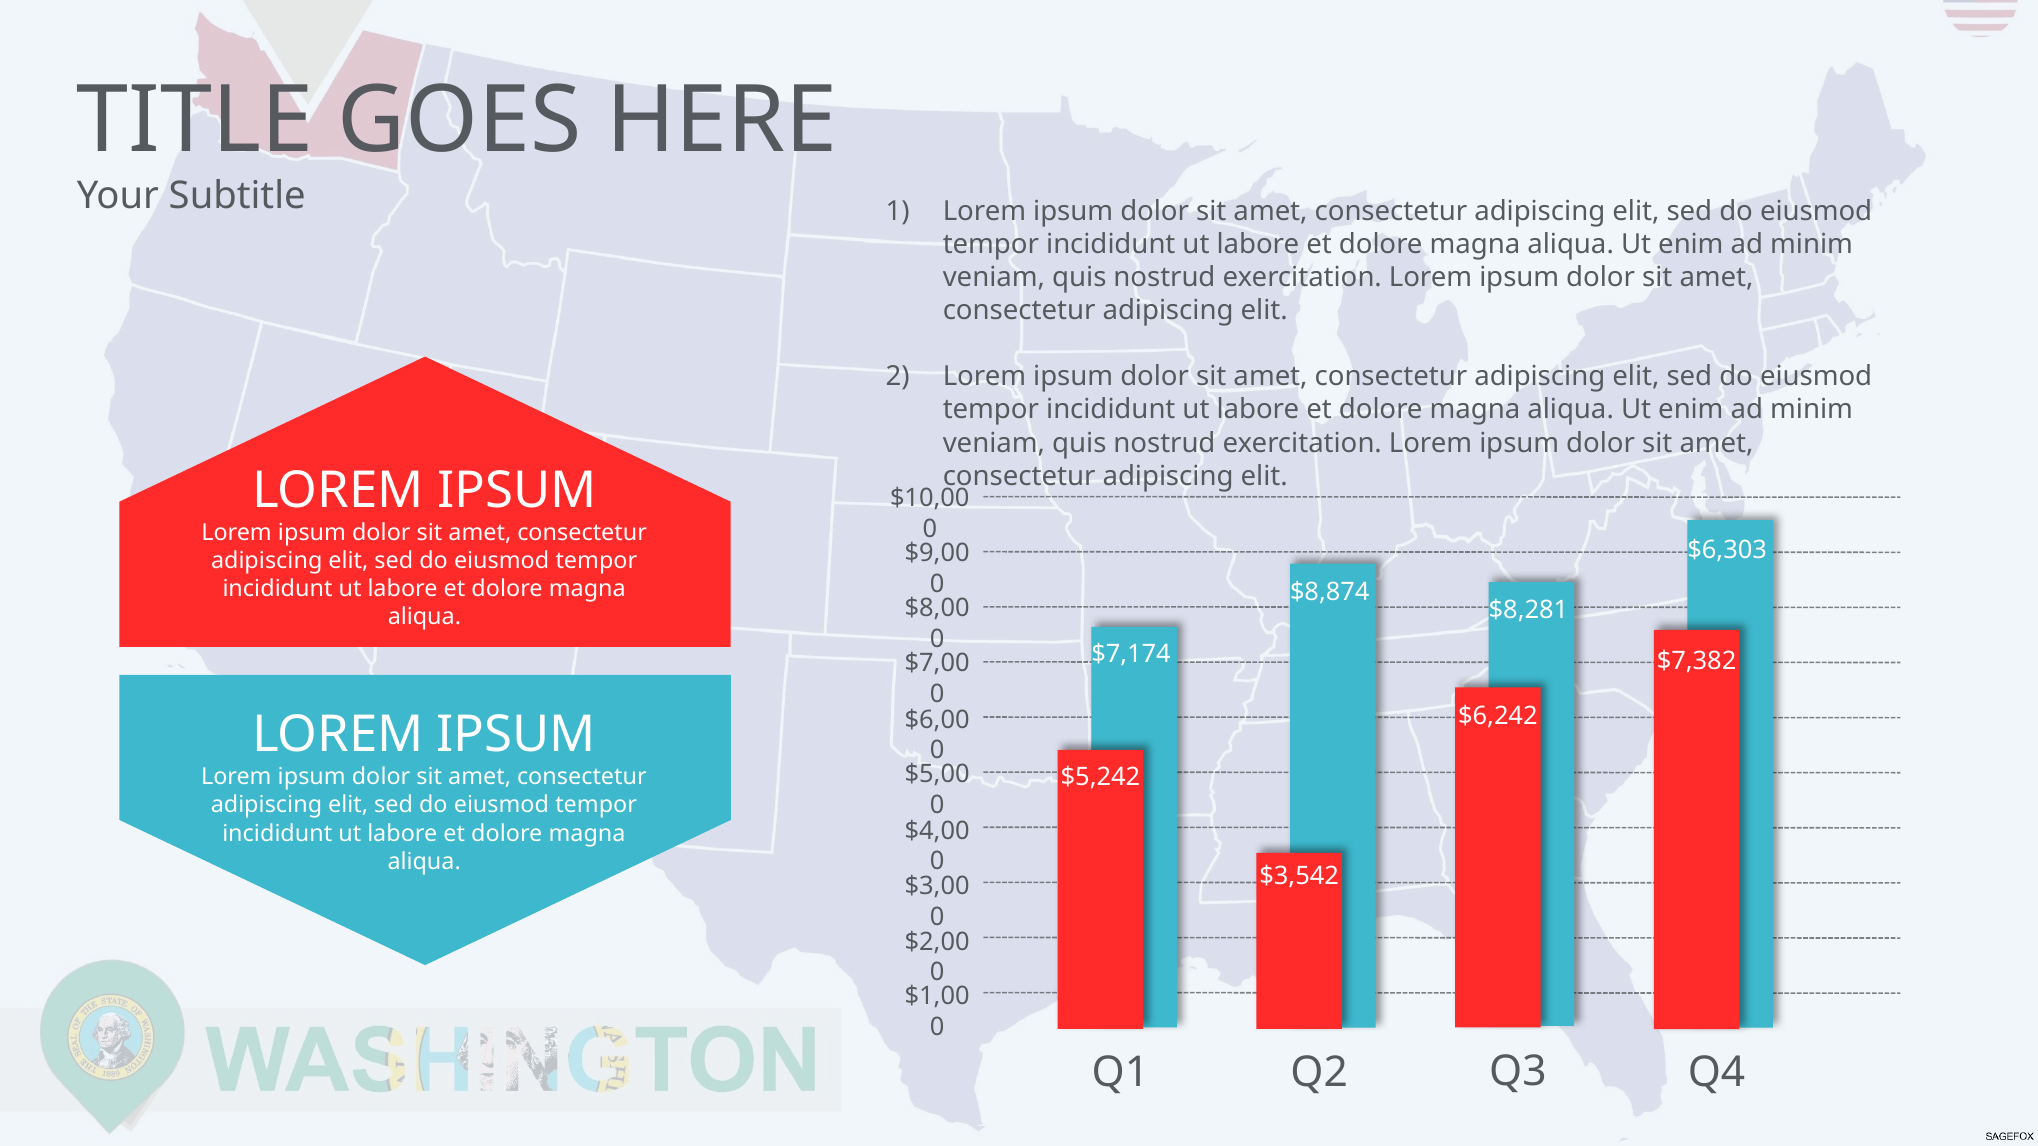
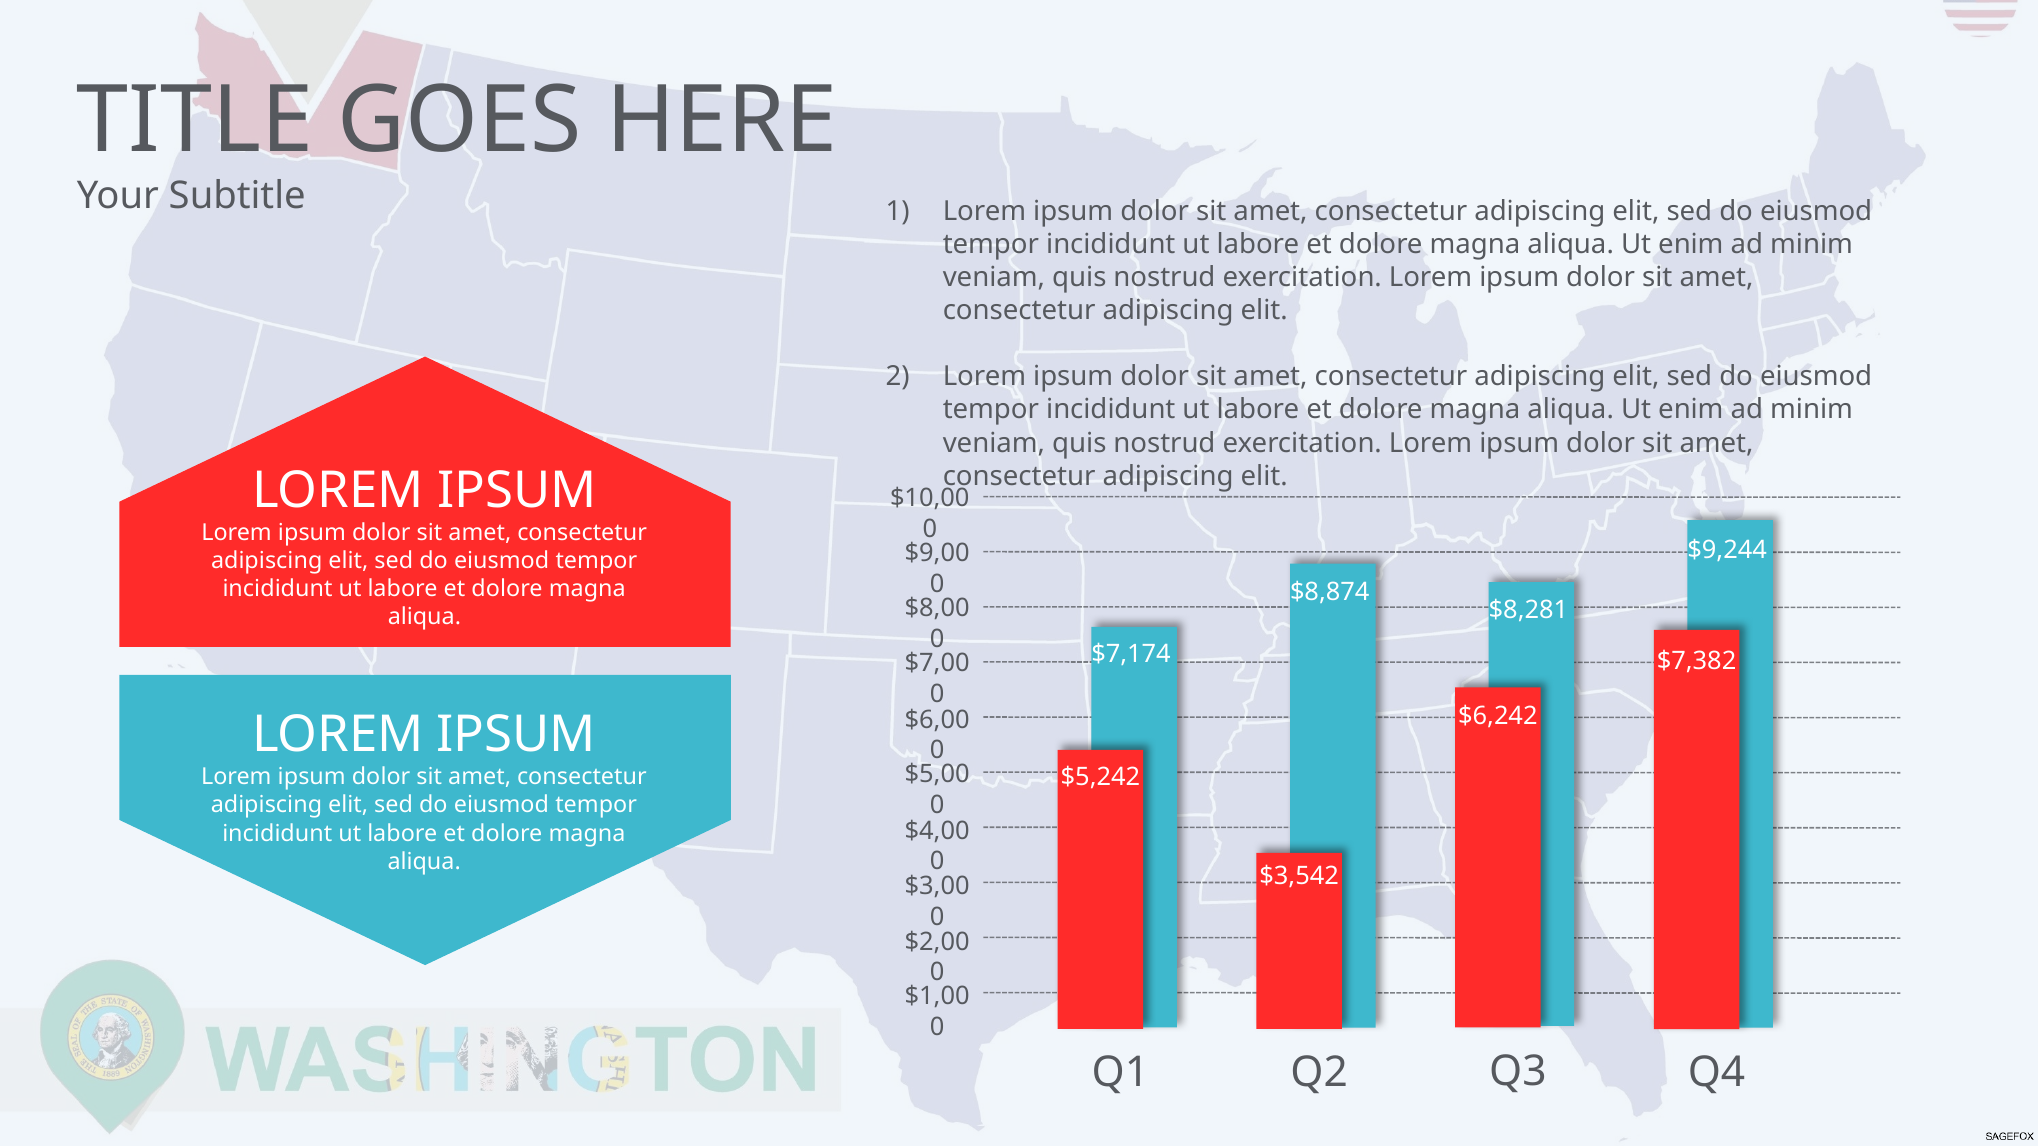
$6,303: $6,303 -> $9,244 (1727, 550)
